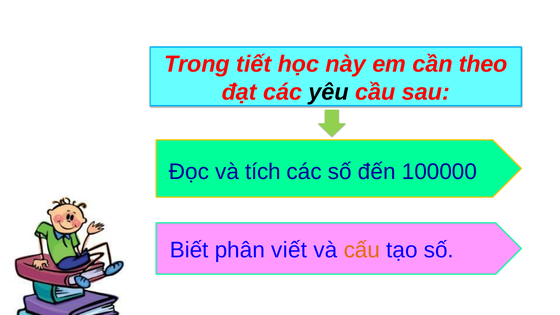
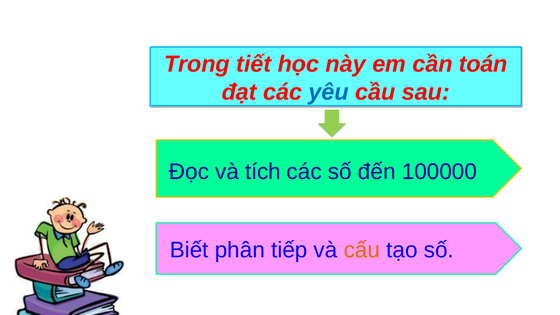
theo: theo -> toán (483, 64)
yêu colour: black -> blue (329, 92)
viết: viết -> tiếp (289, 250)
